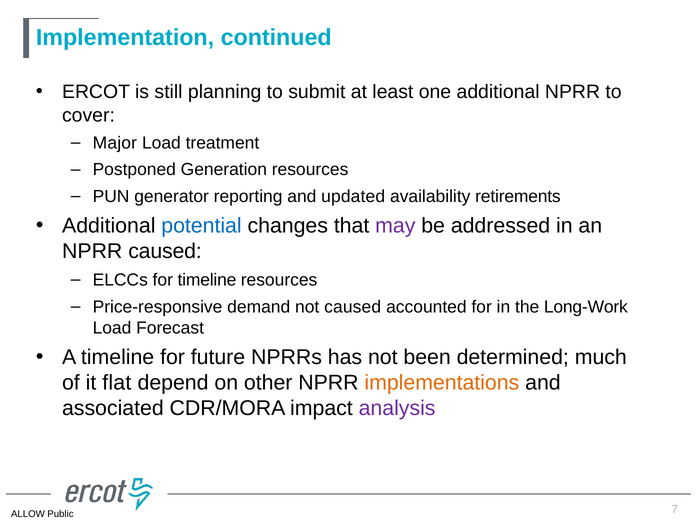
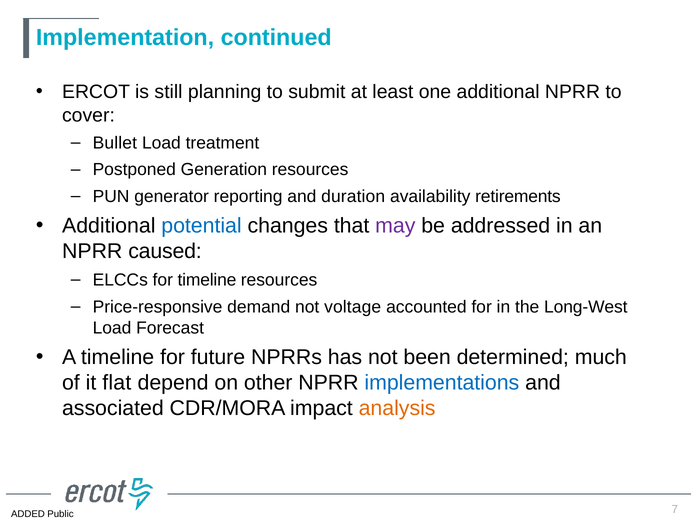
Major: Major -> Bullet (115, 143)
updated: updated -> duration (353, 197)
not caused: caused -> voltage (353, 307)
Long-Work: Long-Work -> Long-West (586, 307)
implementations colour: orange -> blue (442, 383)
analysis colour: purple -> orange (397, 409)
ALLOW: ALLOW -> ADDED (28, 515)
